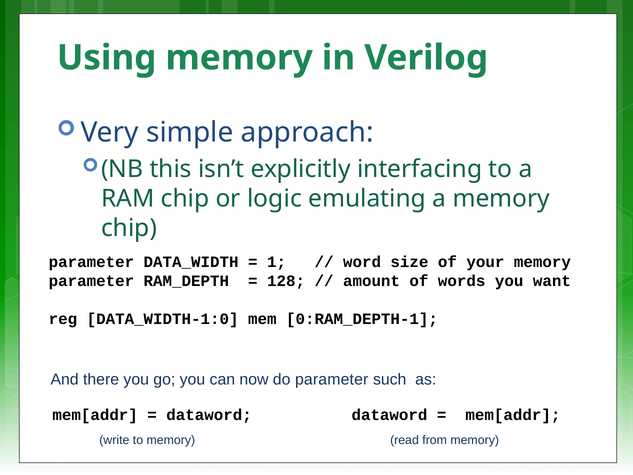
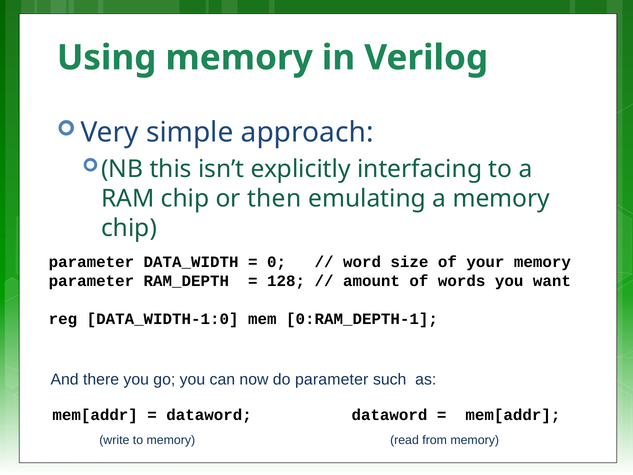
logic: logic -> then (274, 198)
1: 1 -> 0 (277, 262)
